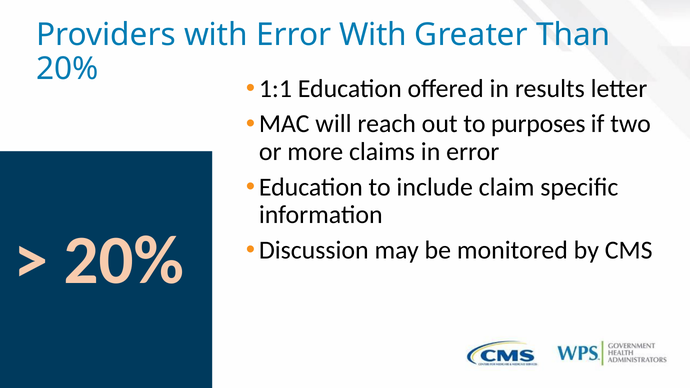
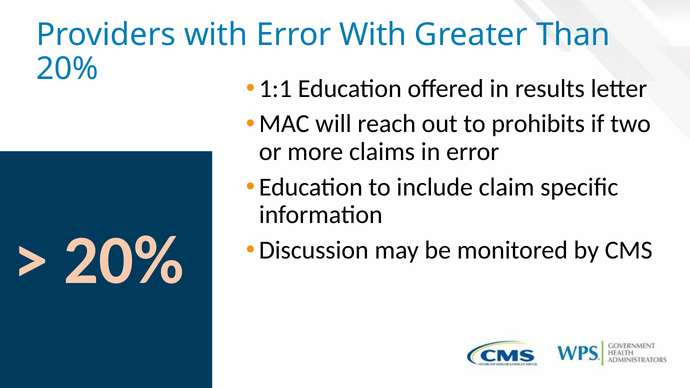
purposes: purposes -> prohibits (538, 124)
